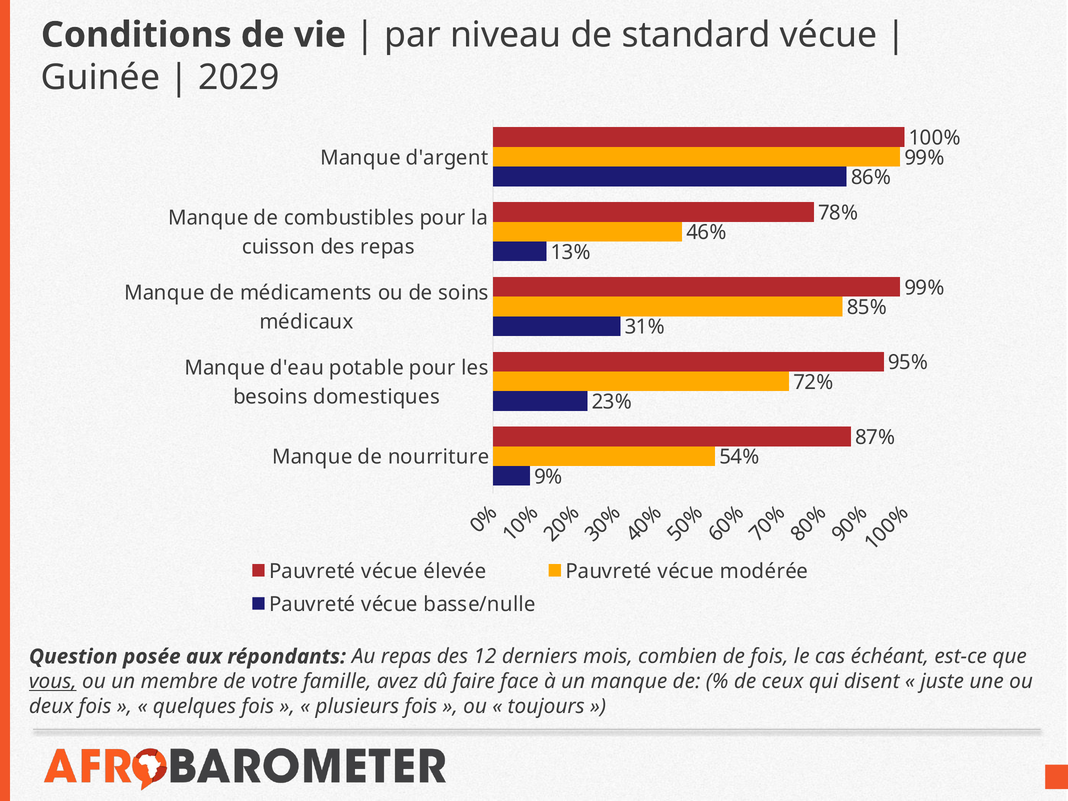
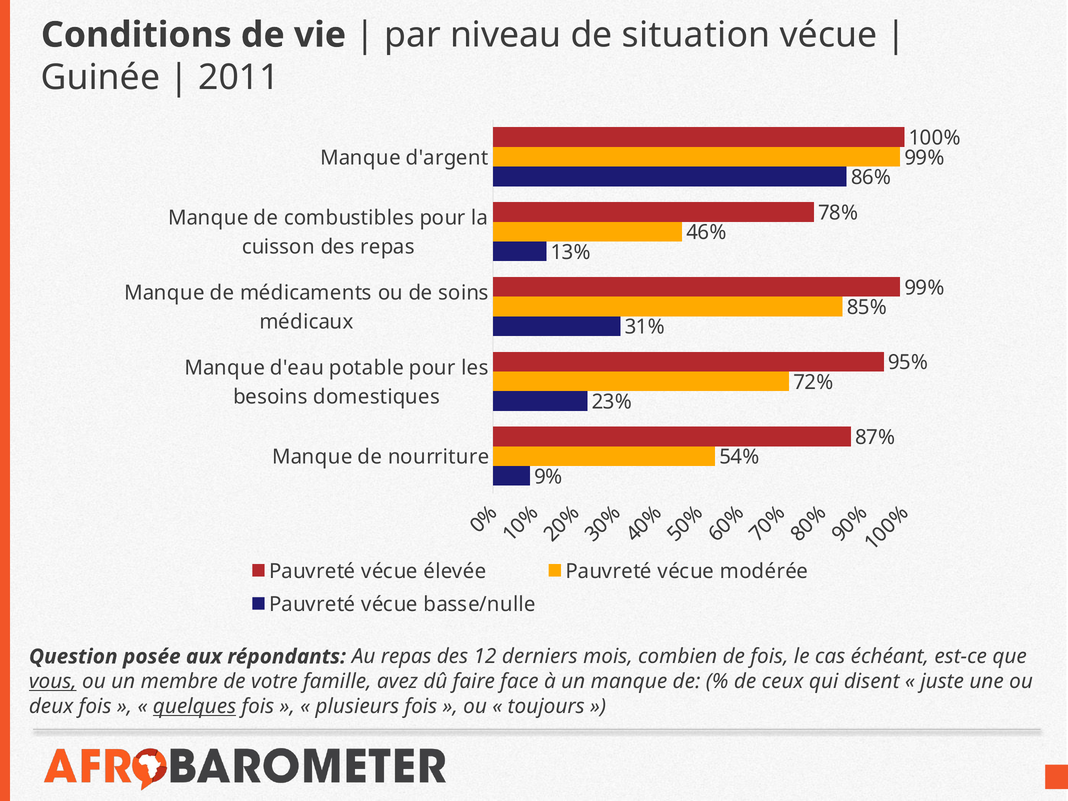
standard: standard -> situation (696, 35)
2029: 2029 -> 2011 (239, 78)
quelques underline: none -> present (194, 706)
